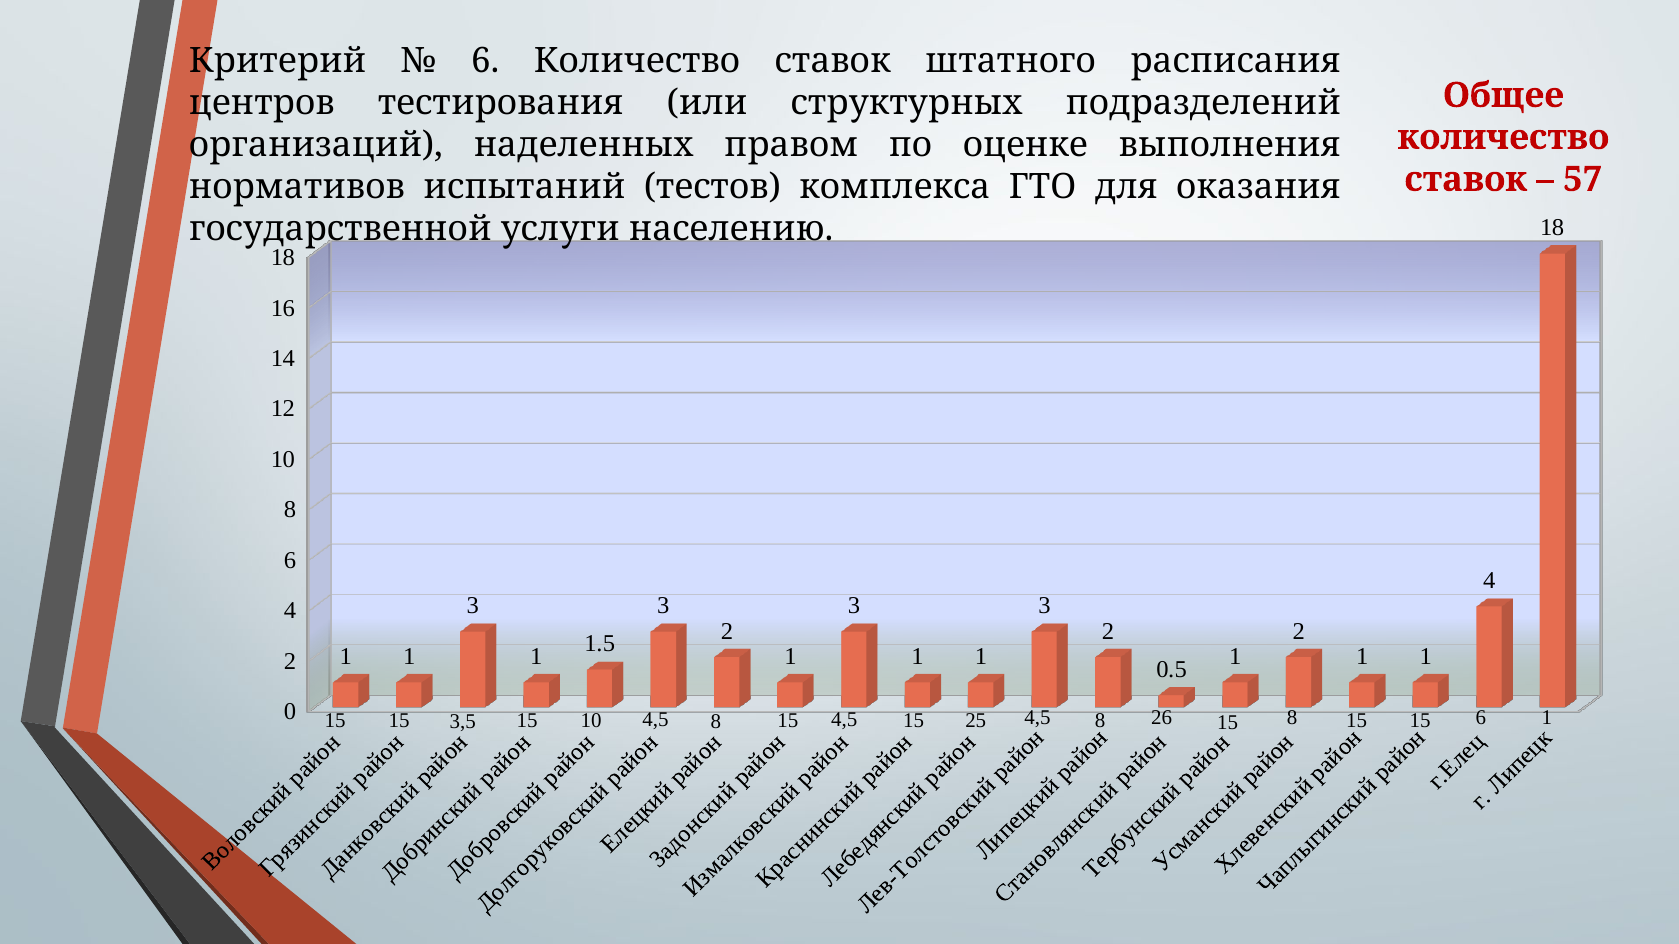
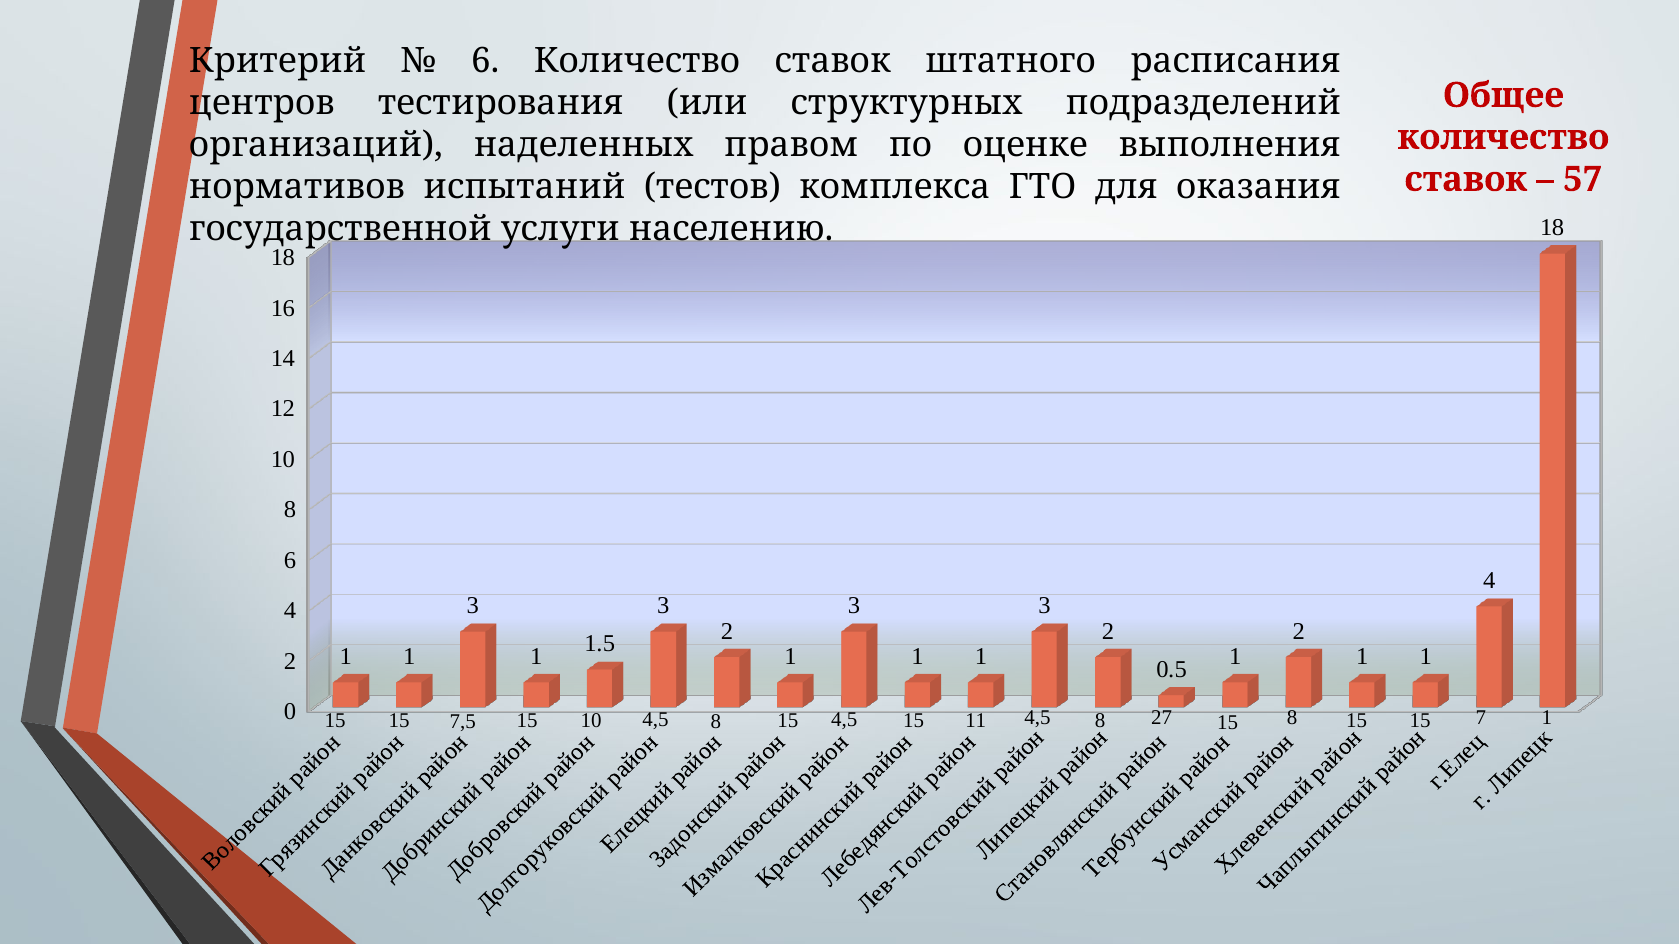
3,5: 3,5 -> 7,5 (463, 722)
25: 25 -> 11 (976, 721)
26: 26 -> 27 (1162, 718)
15 6: 6 -> 7 (1481, 718)
